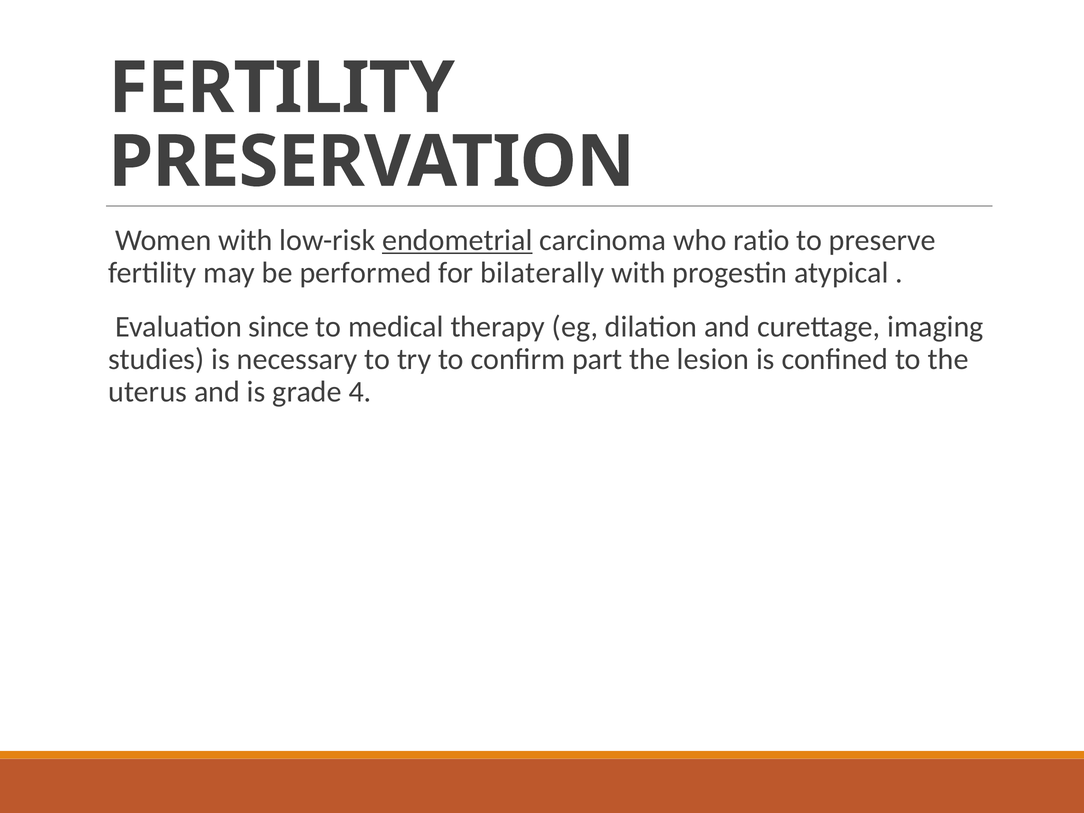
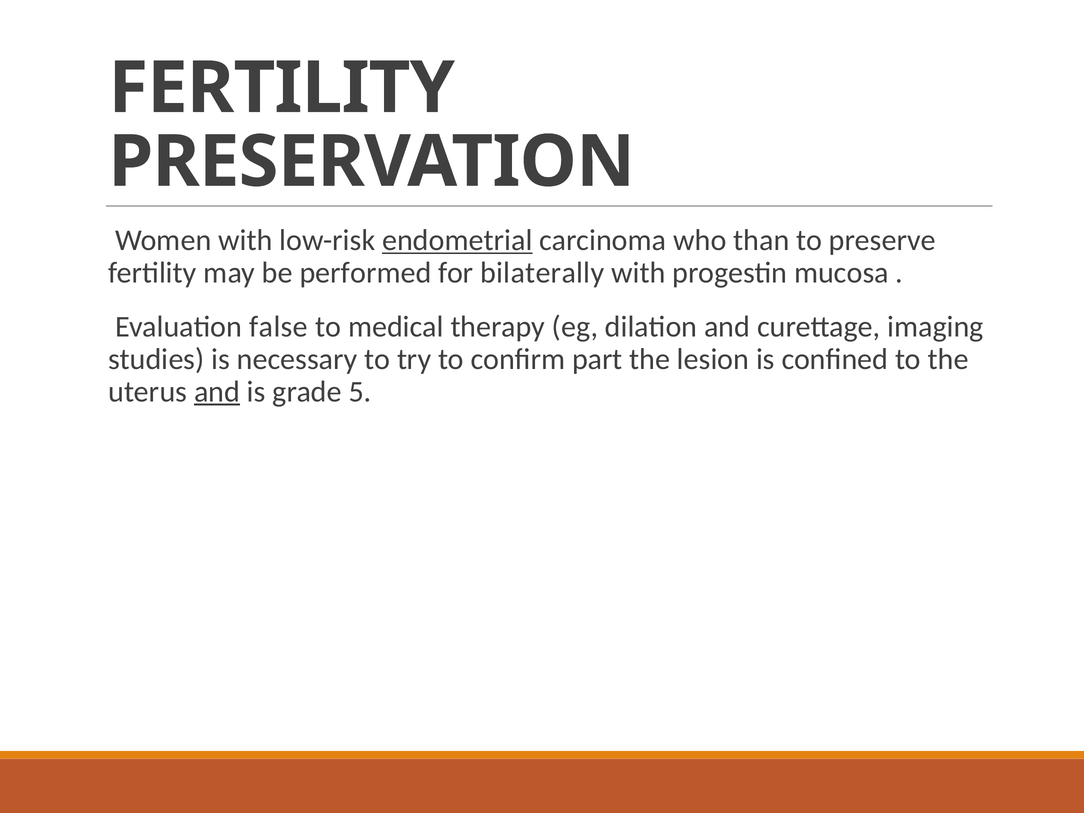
ratio: ratio -> than (761, 240)
atypical: atypical -> mucosa (841, 273)
since: since -> false (279, 327)
and underline: none -> present (217, 392)
4: 4 -> 5 (360, 392)
